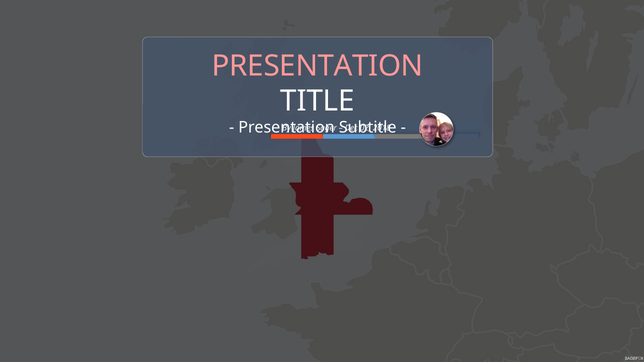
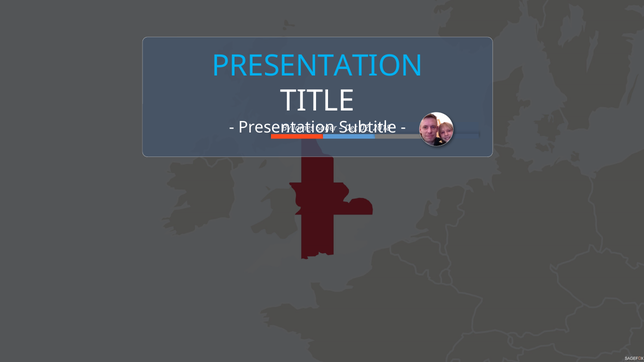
PRESENTATION colour: pink -> light blue (318, 66)
